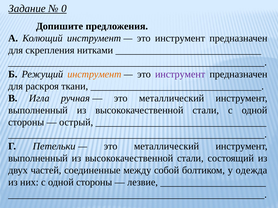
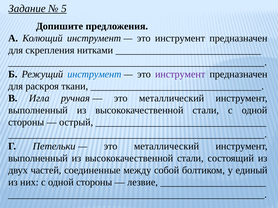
0: 0 -> 5 (64, 9)
инструмент colour: orange -> blue (94, 74)
одежда: одежда -> единый (252, 171)
